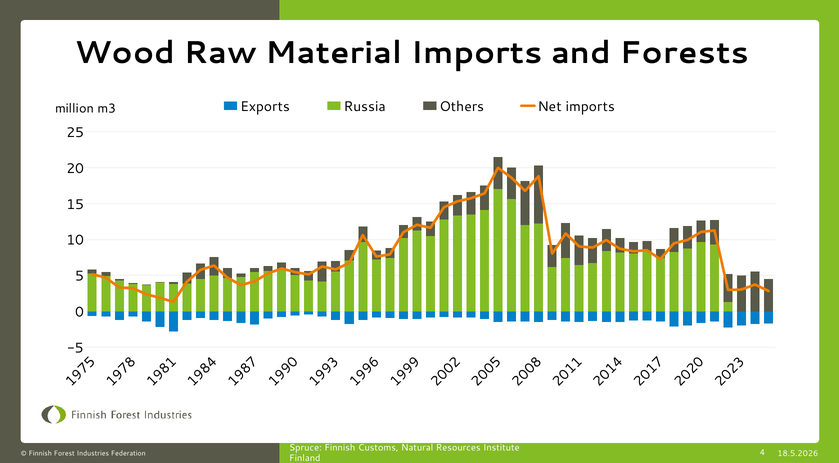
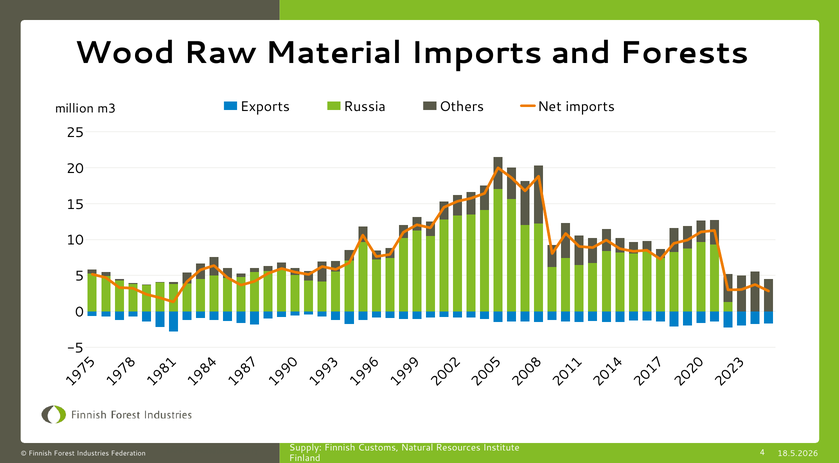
Spruce: Spruce -> Supply (305, 447)
